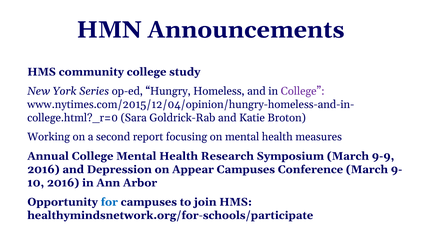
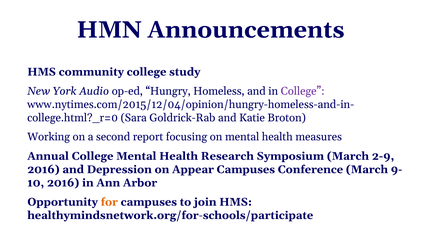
Series: Series -> Audio (94, 91)
9-9: 9-9 -> 2-9 (383, 156)
for colour: blue -> orange (109, 202)
